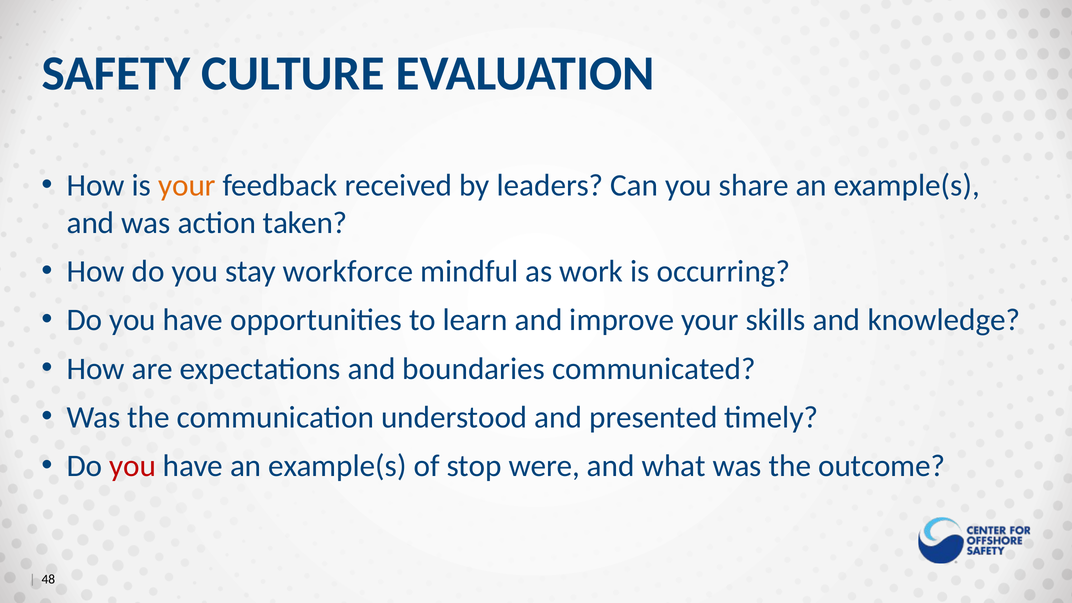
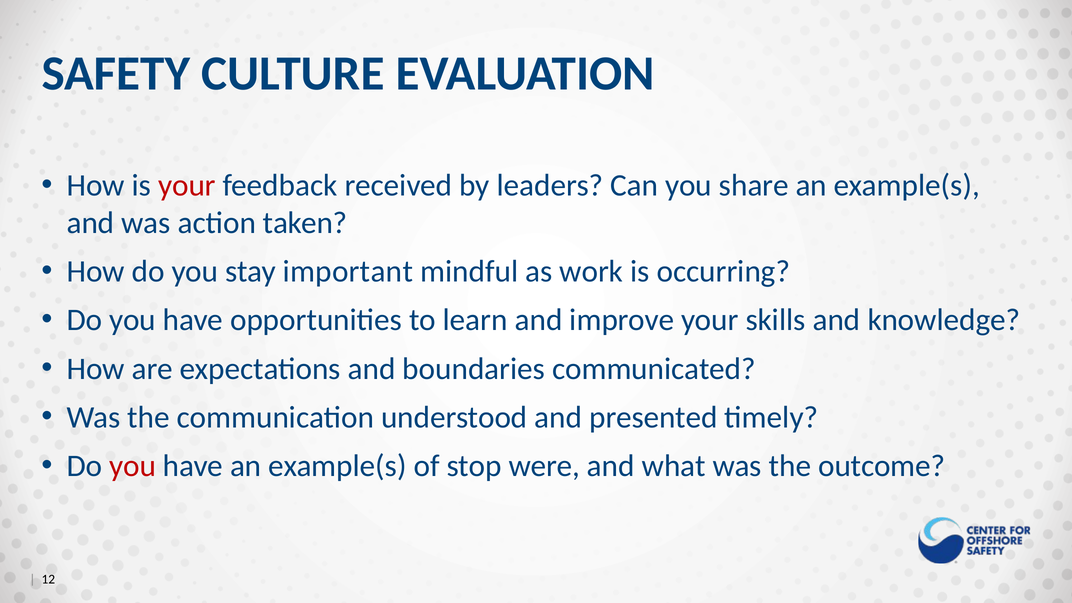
your colour: orange -> red (187, 185)
workforce: workforce -> important (348, 271)
48: 48 -> 12 (48, 579)
